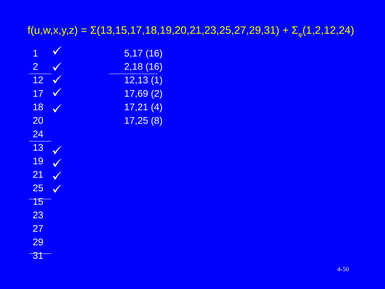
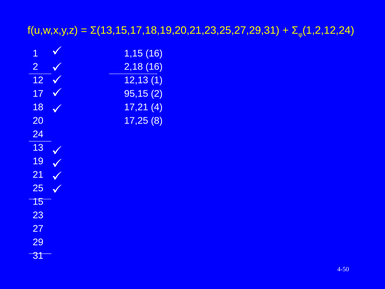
5,17: 5,17 -> 1,15 (134, 53)
17,69: 17,69 -> 95,15 (136, 94)
